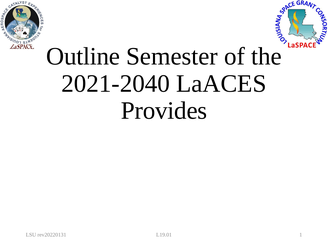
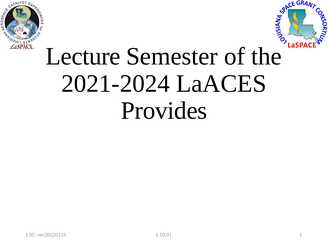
Outline: Outline -> Lecture (83, 56)
2021-2040: 2021-2040 -> 2021-2024 (116, 84)
